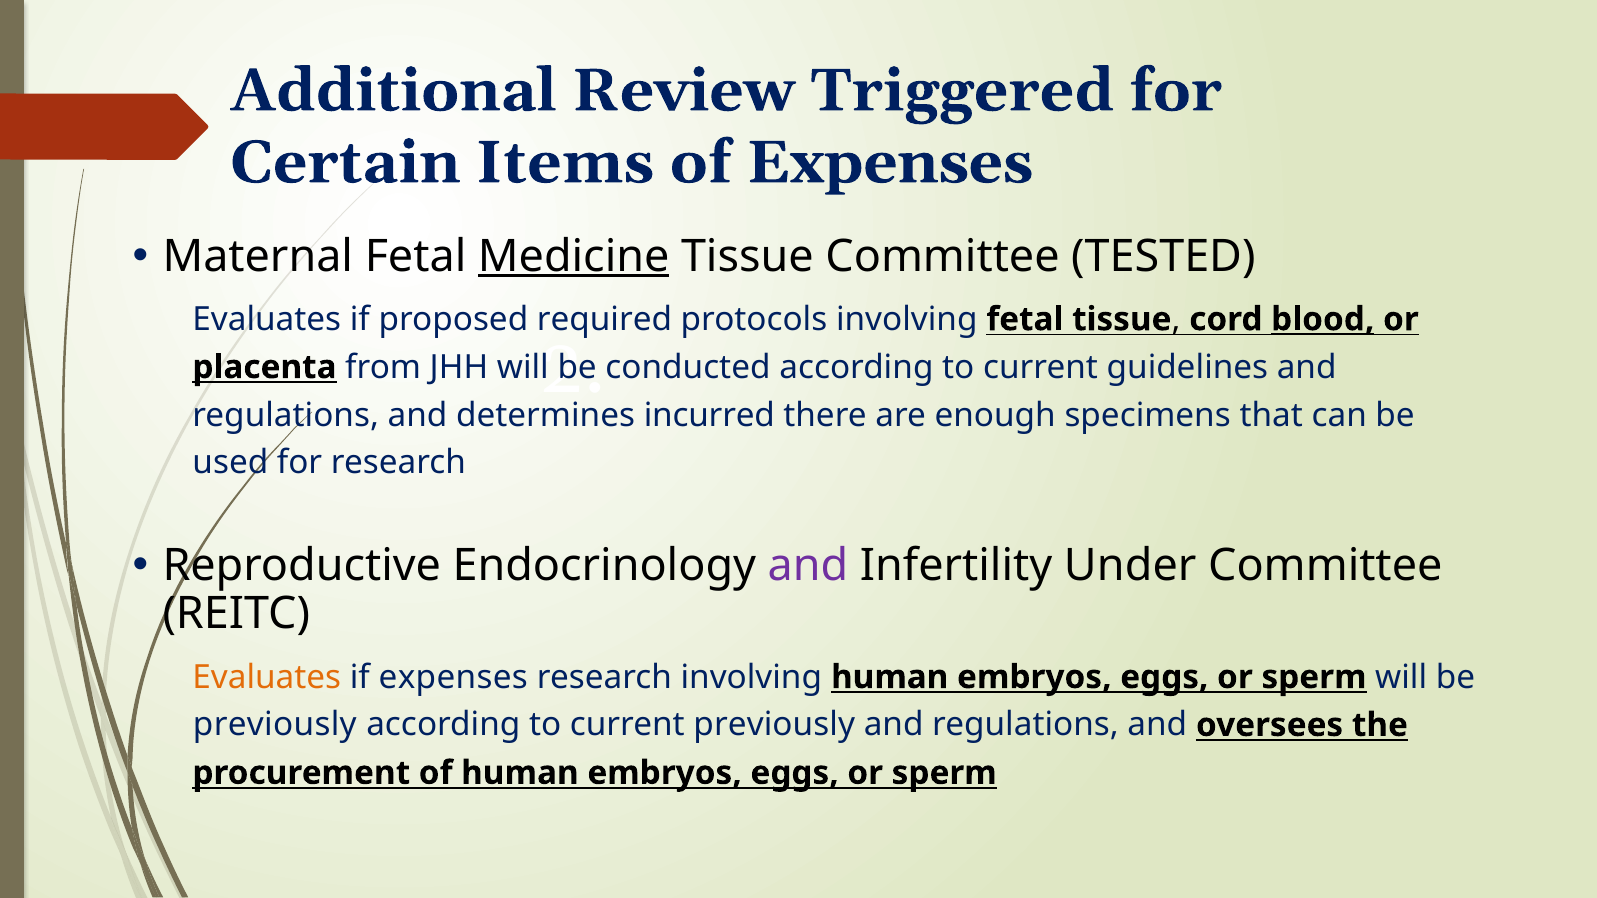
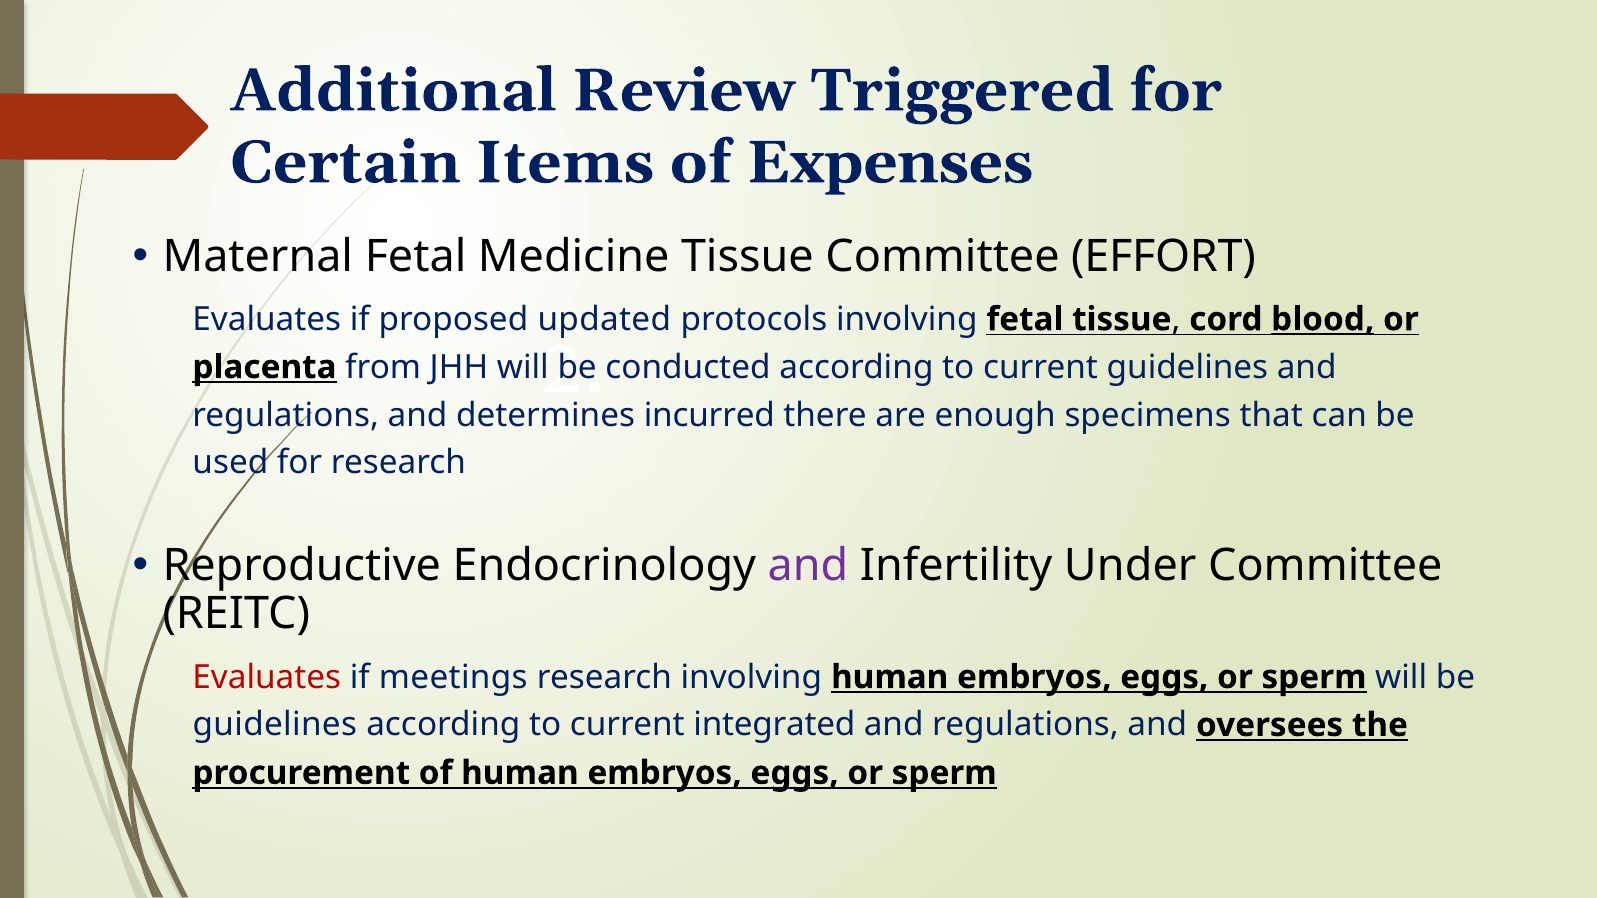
Medicine underline: present -> none (574, 256)
TESTED: TESTED -> EFFORT (1163, 256)
required: required -> updated (604, 319)
Evaluates colour: orange -> red (267, 677)
if expenses: expenses -> meetings (453, 677)
previously: previously -> guidelines (275, 725)
current previously: previously -> integrated (774, 725)
